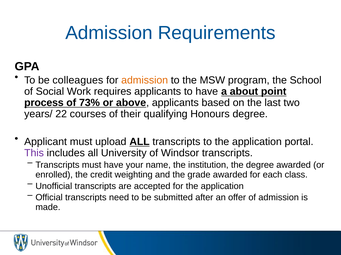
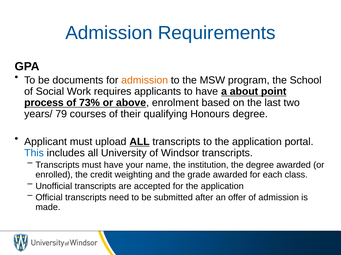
colleagues: colleagues -> documents (78, 80)
above applicants: applicants -> enrolment (175, 103)
22: 22 -> 79 (61, 114)
This colour: purple -> blue (34, 153)
